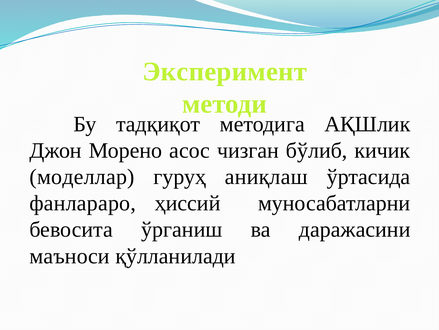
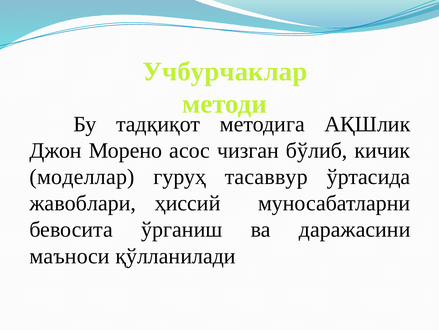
Эксперимент: Эксперимент -> Учбурчаклар (225, 72)
аниқлаш: аниқлаш -> тасаввур (266, 177)
фанлараро: фанлараро -> жавоблари (83, 203)
